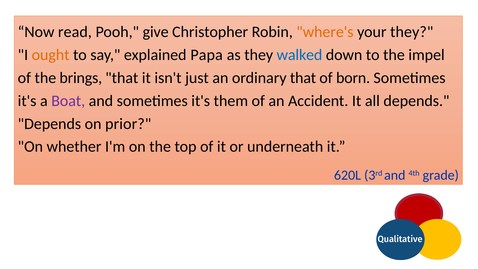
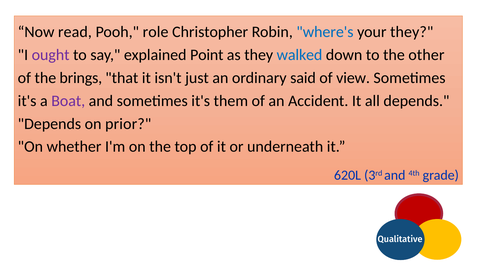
give: give -> role (156, 32)
where's colour: orange -> blue (325, 32)
ought colour: orange -> purple (51, 55)
Papa: Papa -> Point (207, 55)
impel: impel -> other (426, 55)
ordinary that: that -> said (303, 78)
born: born -> view (353, 78)
